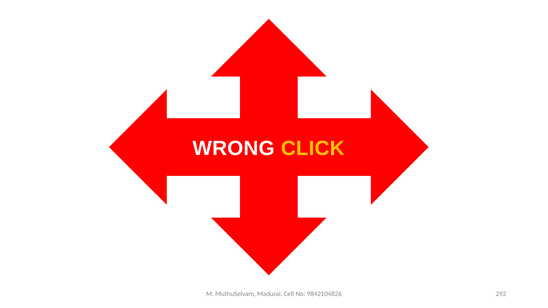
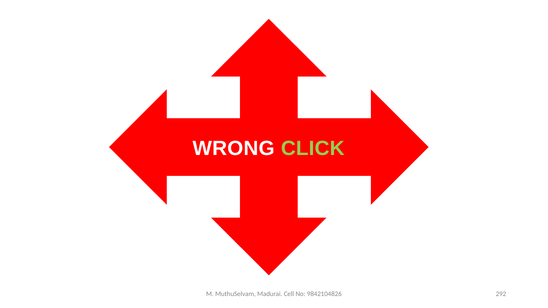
CLICK colour: yellow -> light green (313, 149)
